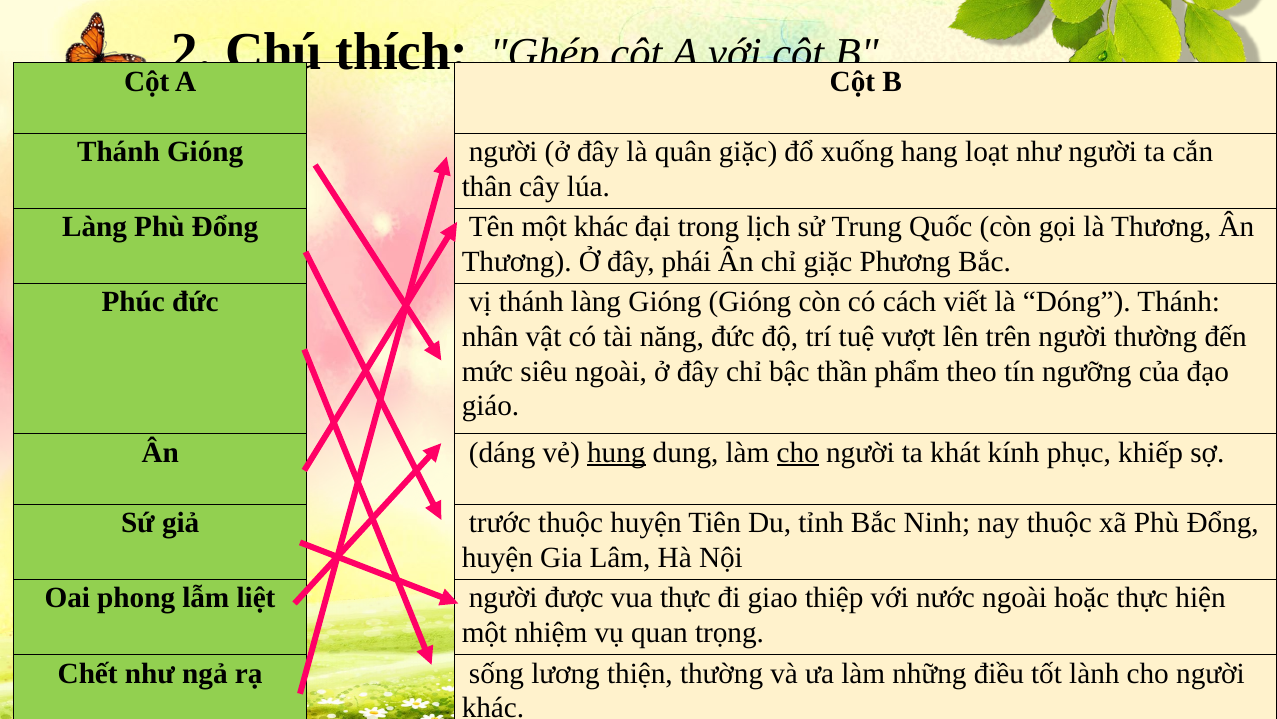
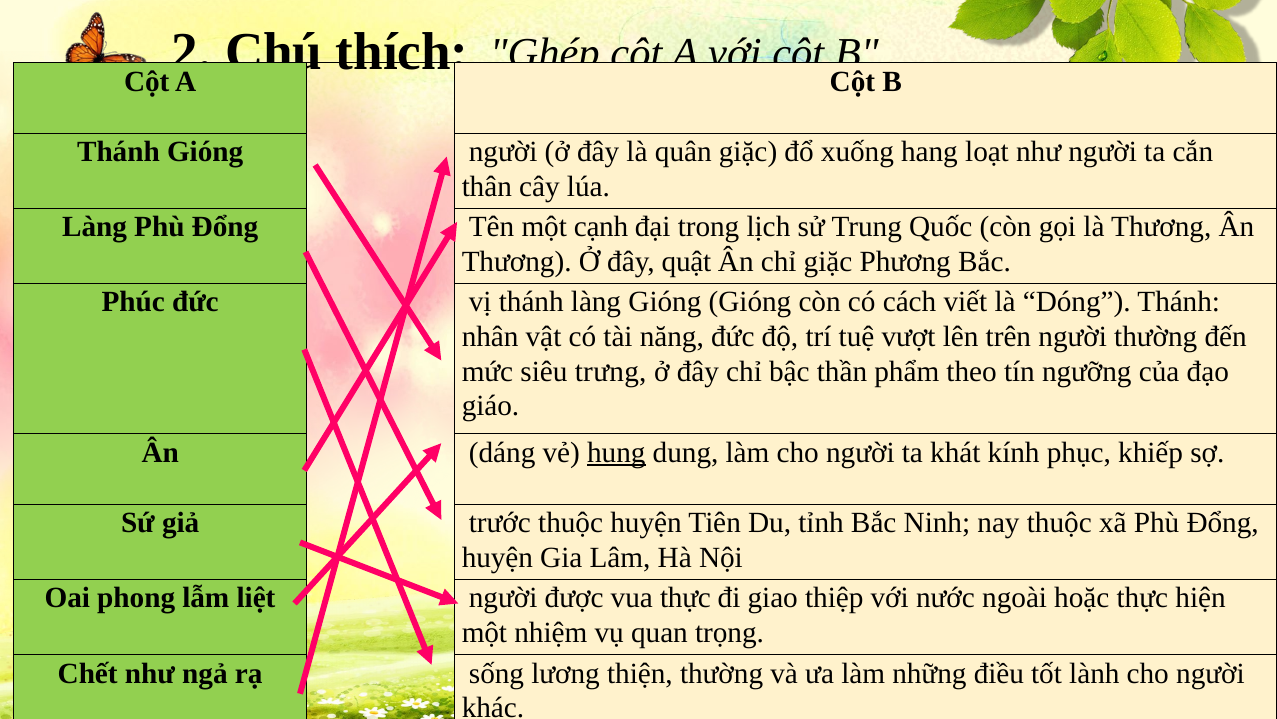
một khác: khác -> cạnh (601, 227)
phái: phái -> quật (686, 261)
siêu ngoài: ngoài -> trưng (611, 371)
cho underline: present -> none (798, 452)
